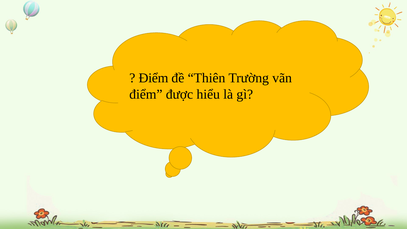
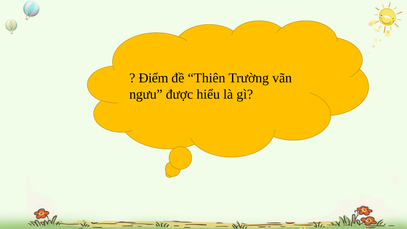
điểm: điểm -> ngưu (146, 94)
